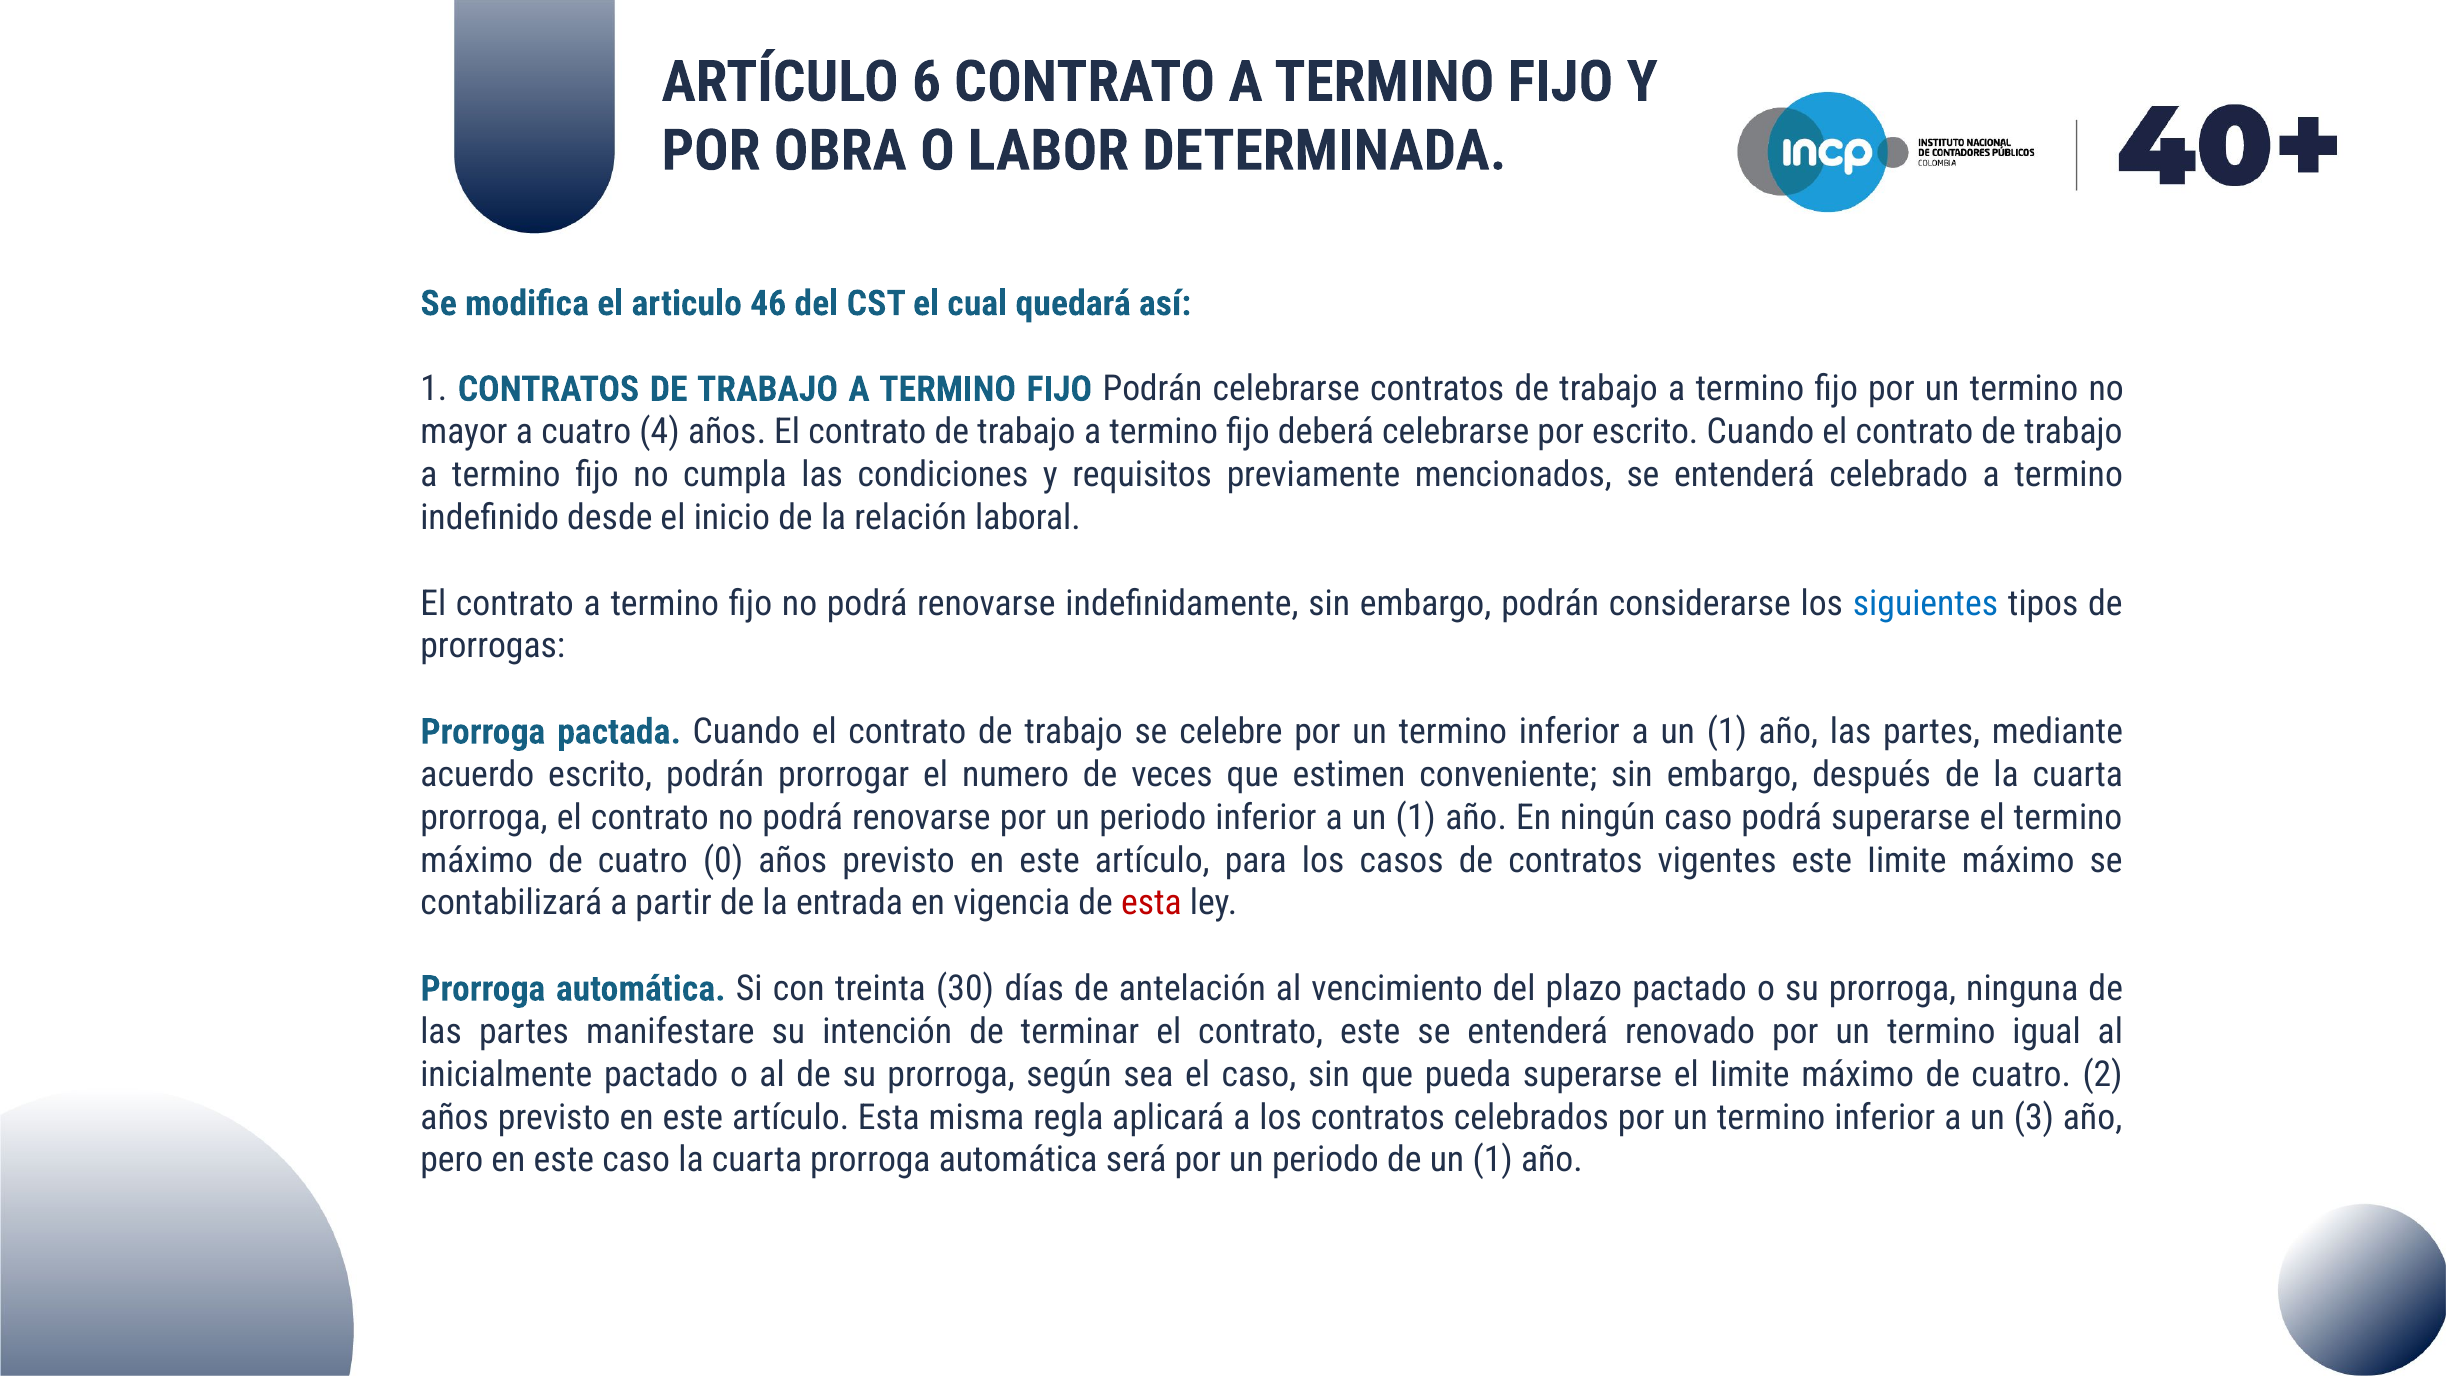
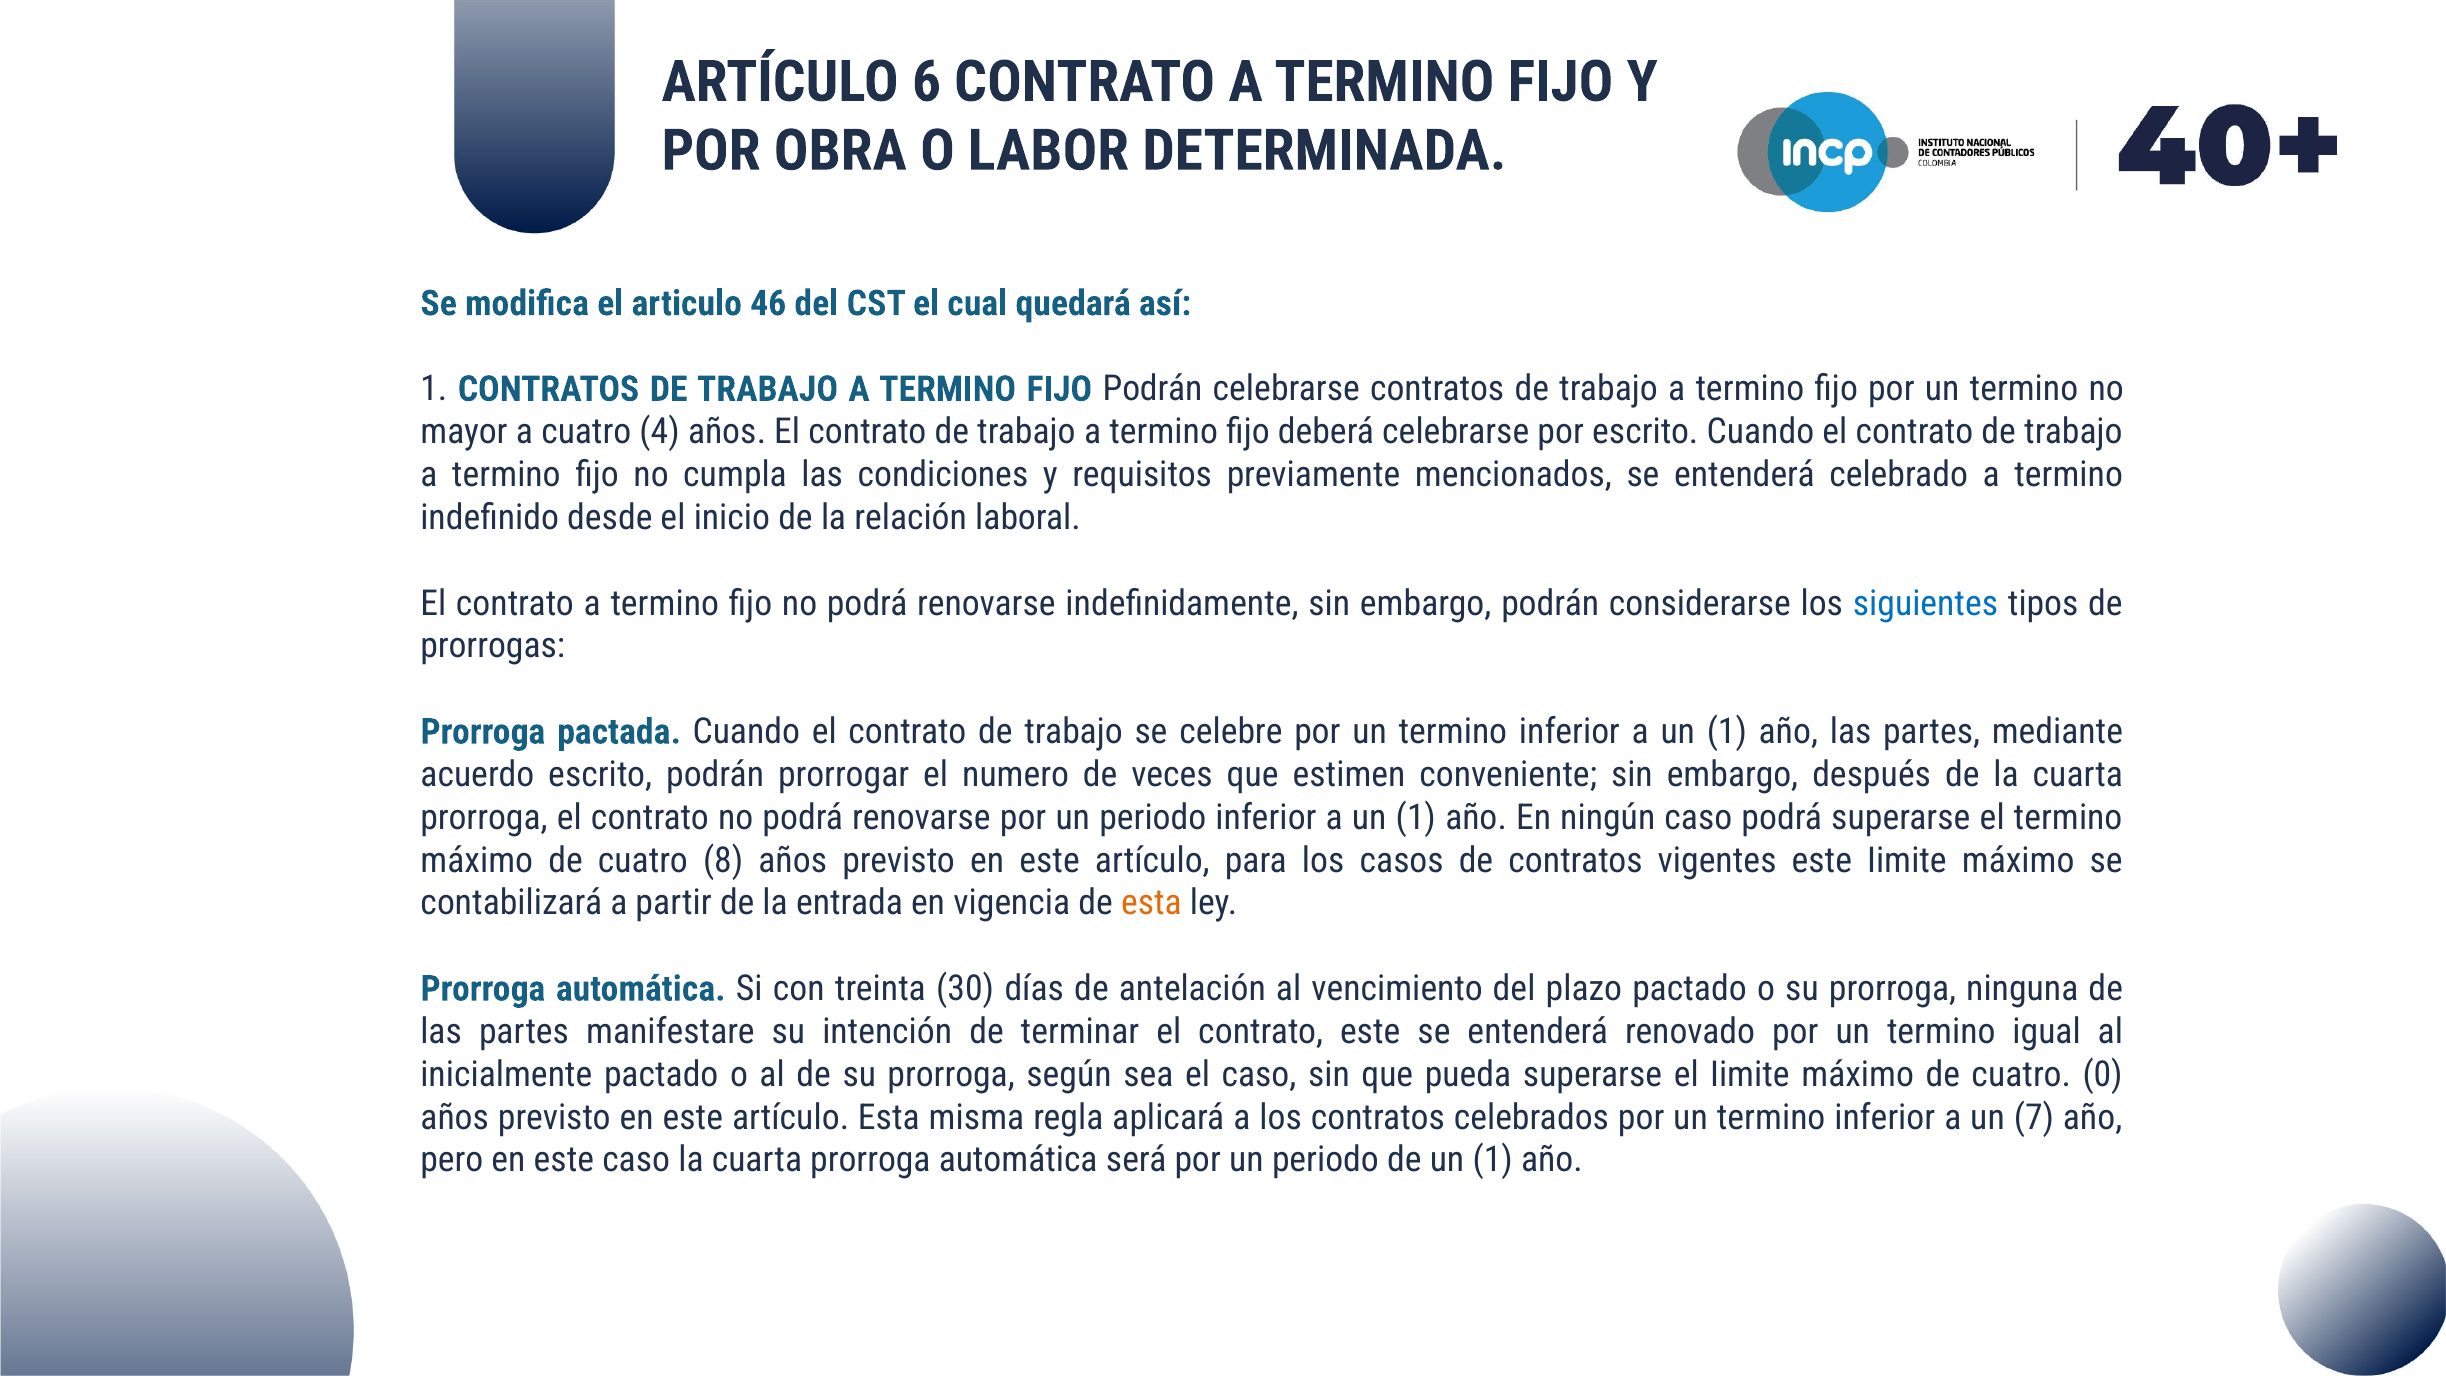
0: 0 -> 8 (723, 860)
esta colour: red -> orange (1152, 903)
2: 2 -> 0 (2103, 1074)
3: 3 -> 7 (2034, 1117)
